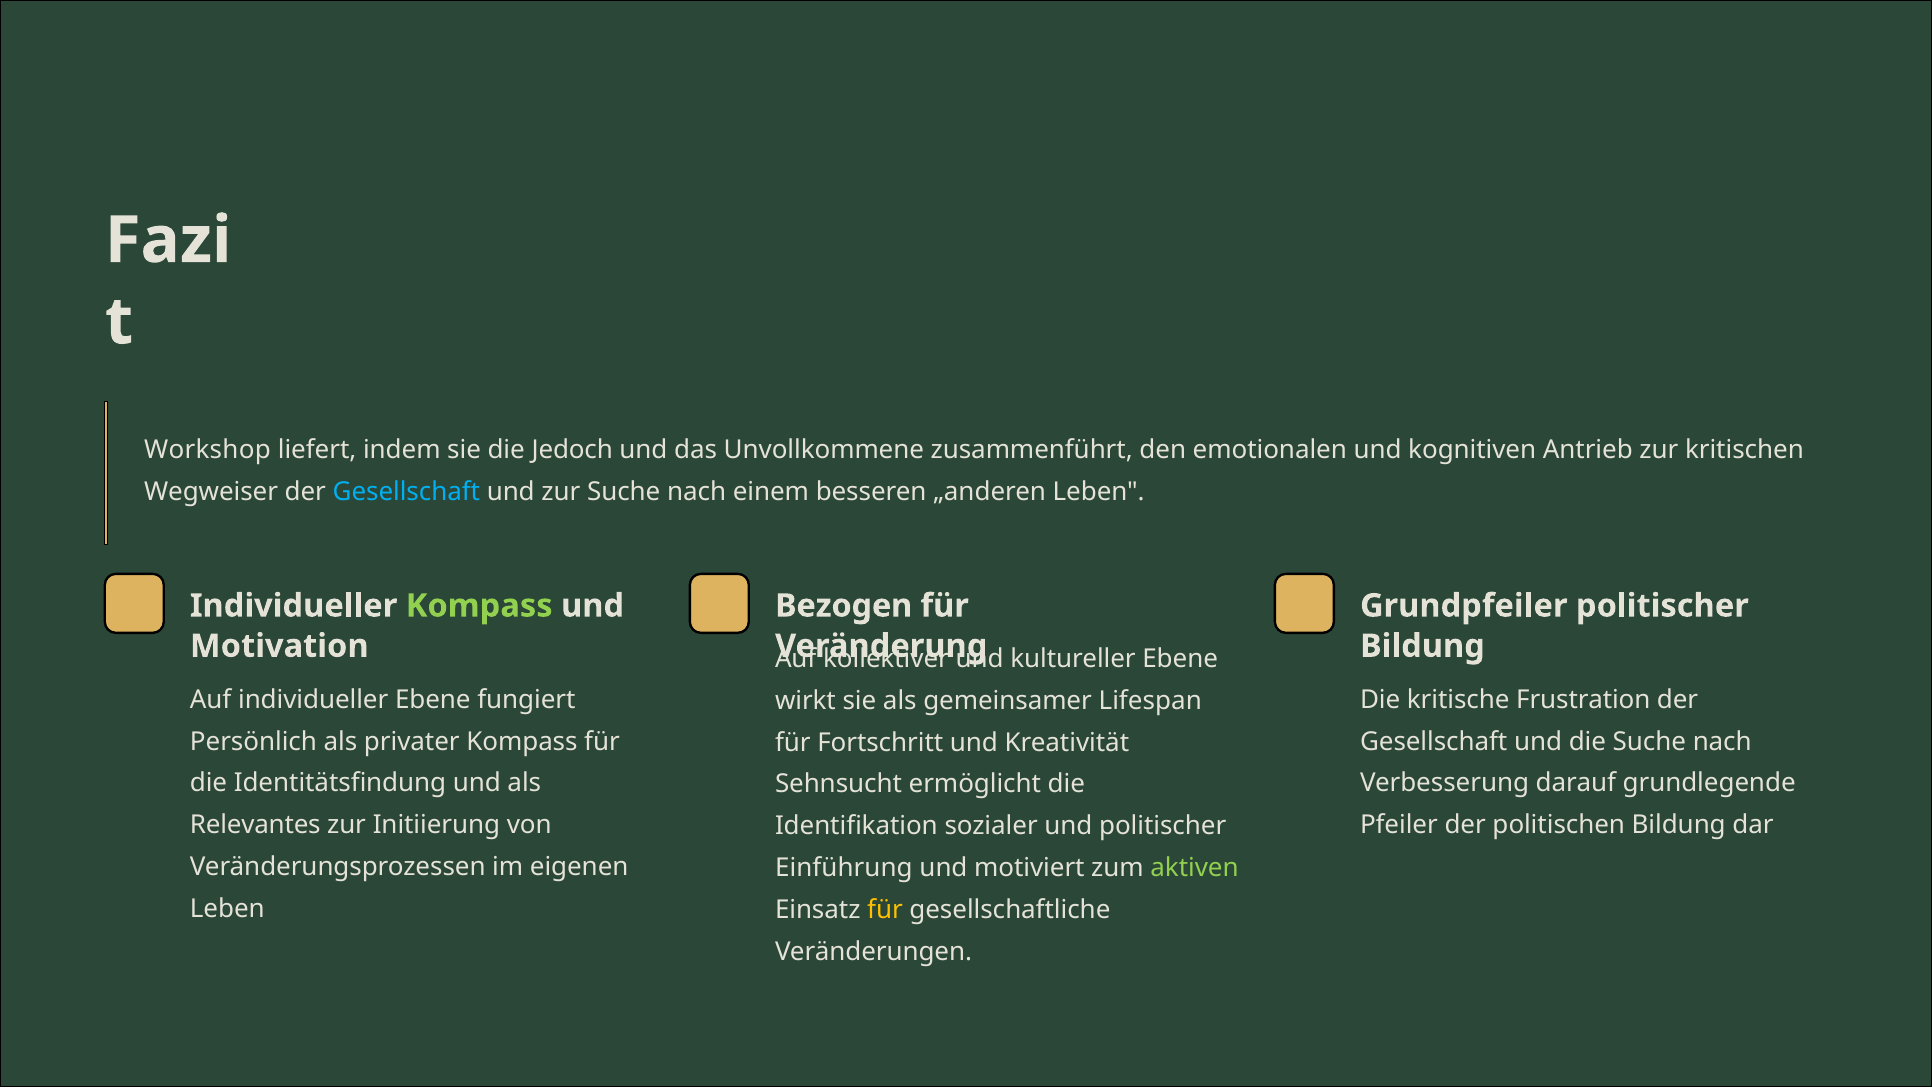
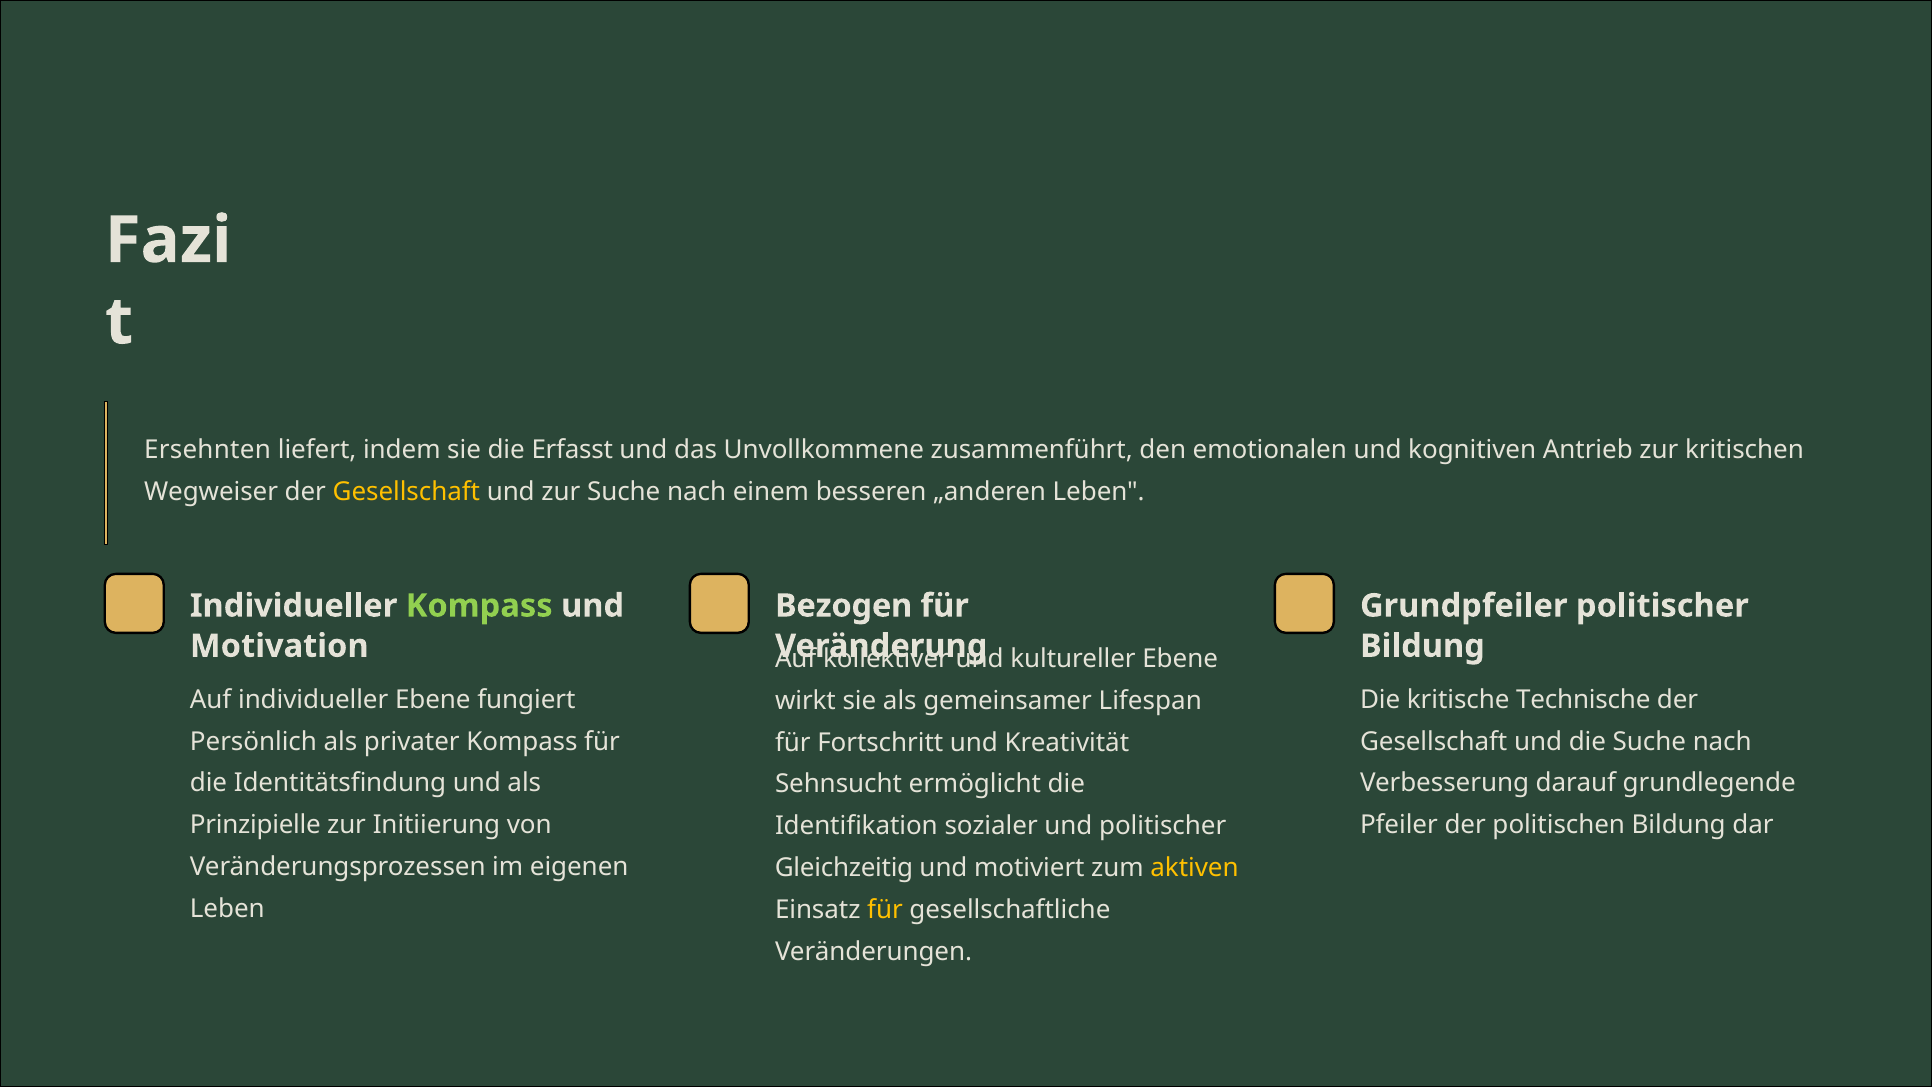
Workshop: Workshop -> Ersehnten (207, 450)
Jedoch: Jedoch -> Erfasst (572, 450)
Gesellschaft colour: light blue -> yellow (406, 492)
Frustration: Frustration -> Technische (1583, 699)
Relevantes: Relevantes -> Prinzipielle (255, 825)
Einführung: Einführung -> Gleichzeitig (844, 868)
aktiven colour: light green -> yellow (1195, 868)
